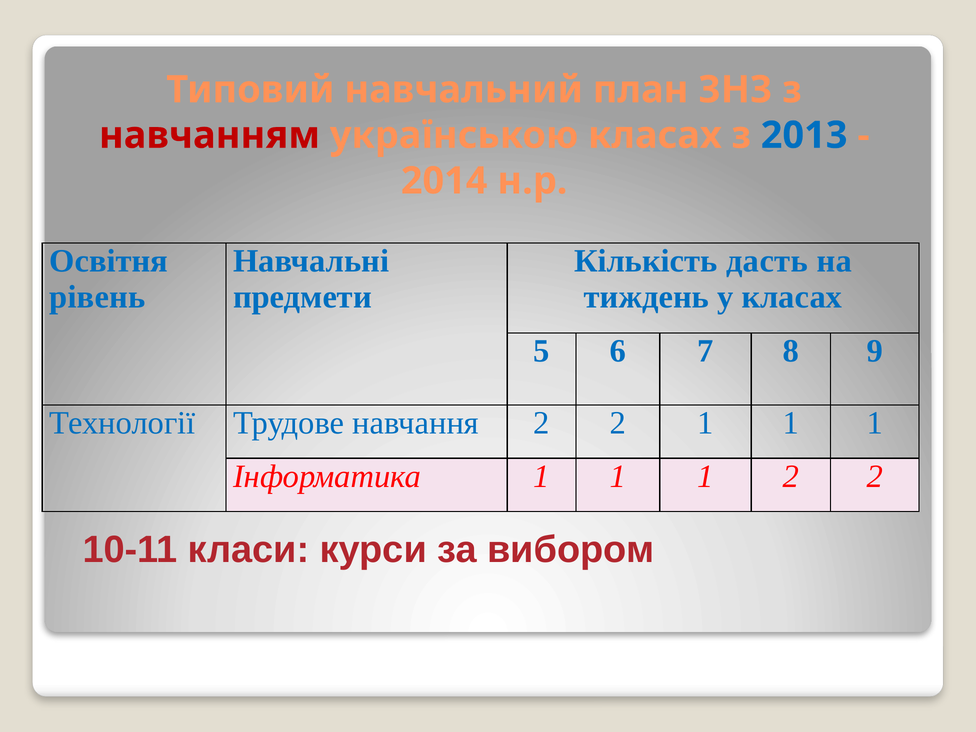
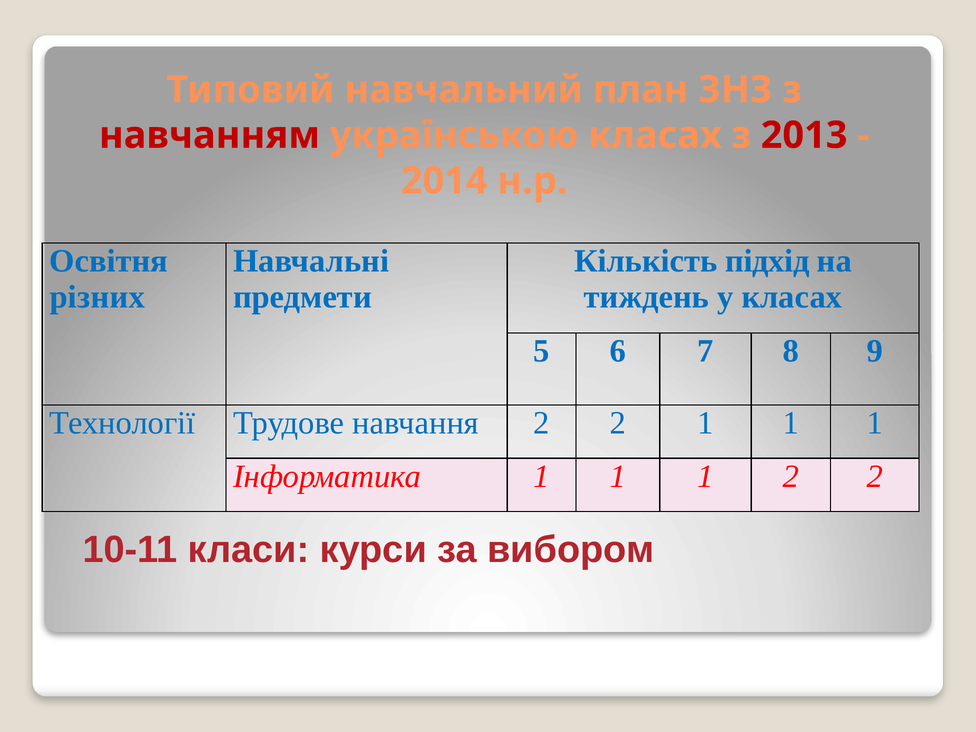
2013 colour: blue -> red (804, 135)
дасть: дасть -> підхід (767, 261)
рівень: рівень -> різних (97, 297)
